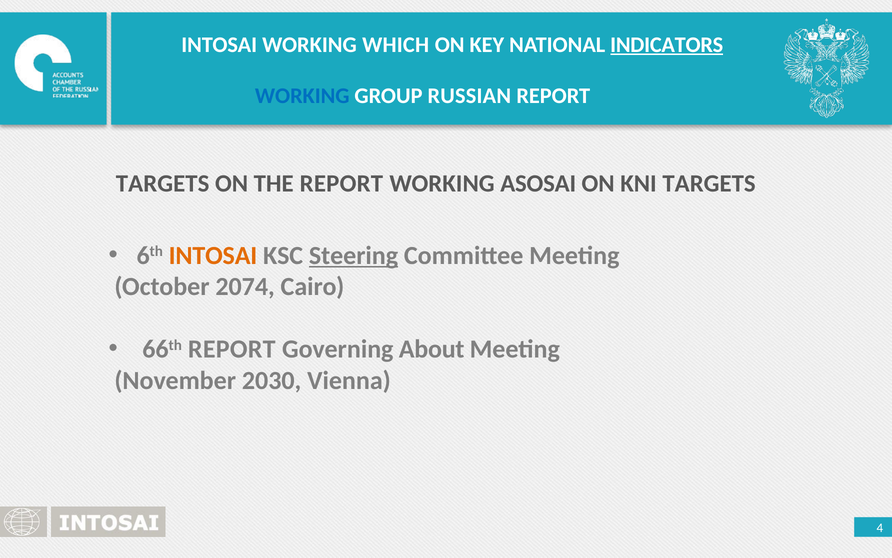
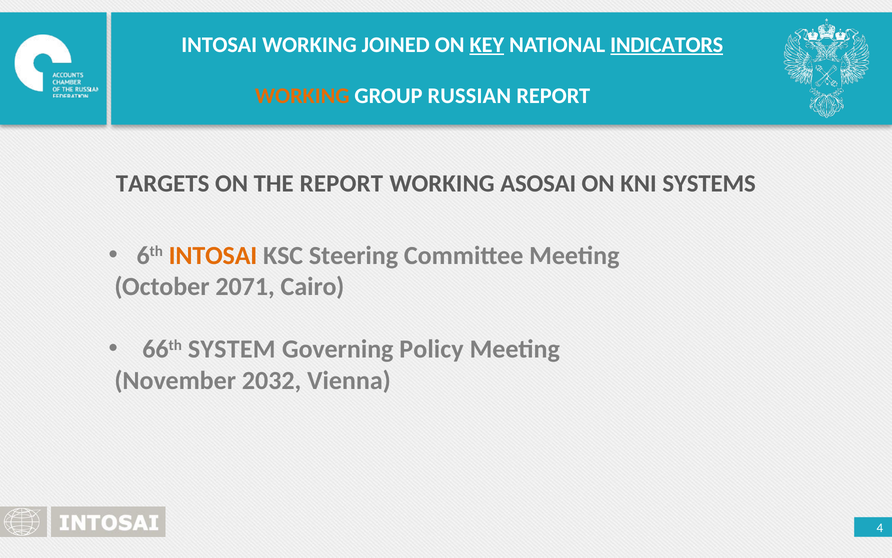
WHICH: WHICH -> JOINED (396, 45)
KEY underline: none -> present (487, 45)
WORKING colour: blue -> orange (302, 96)
KNI TARGETS: TARGETS -> SYSTEMS (709, 183)
Steering underline: present -> none (354, 255)
2074: 2074 -> 2071 (245, 286)
66th REPORT: REPORT -> SYSTEM (232, 349)
About: About -> Policy (431, 349)
2030: 2030 -> 2032 (272, 380)
